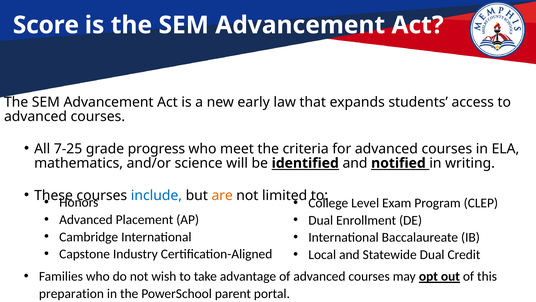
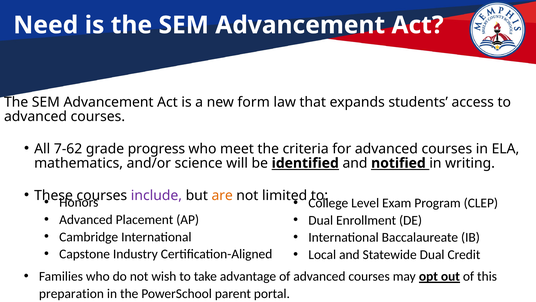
Score: Score -> Need (46, 25)
early: early -> form (254, 102)
7-25: 7-25 -> 7-62 (68, 149)
include colour: blue -> purple (156, 195)
